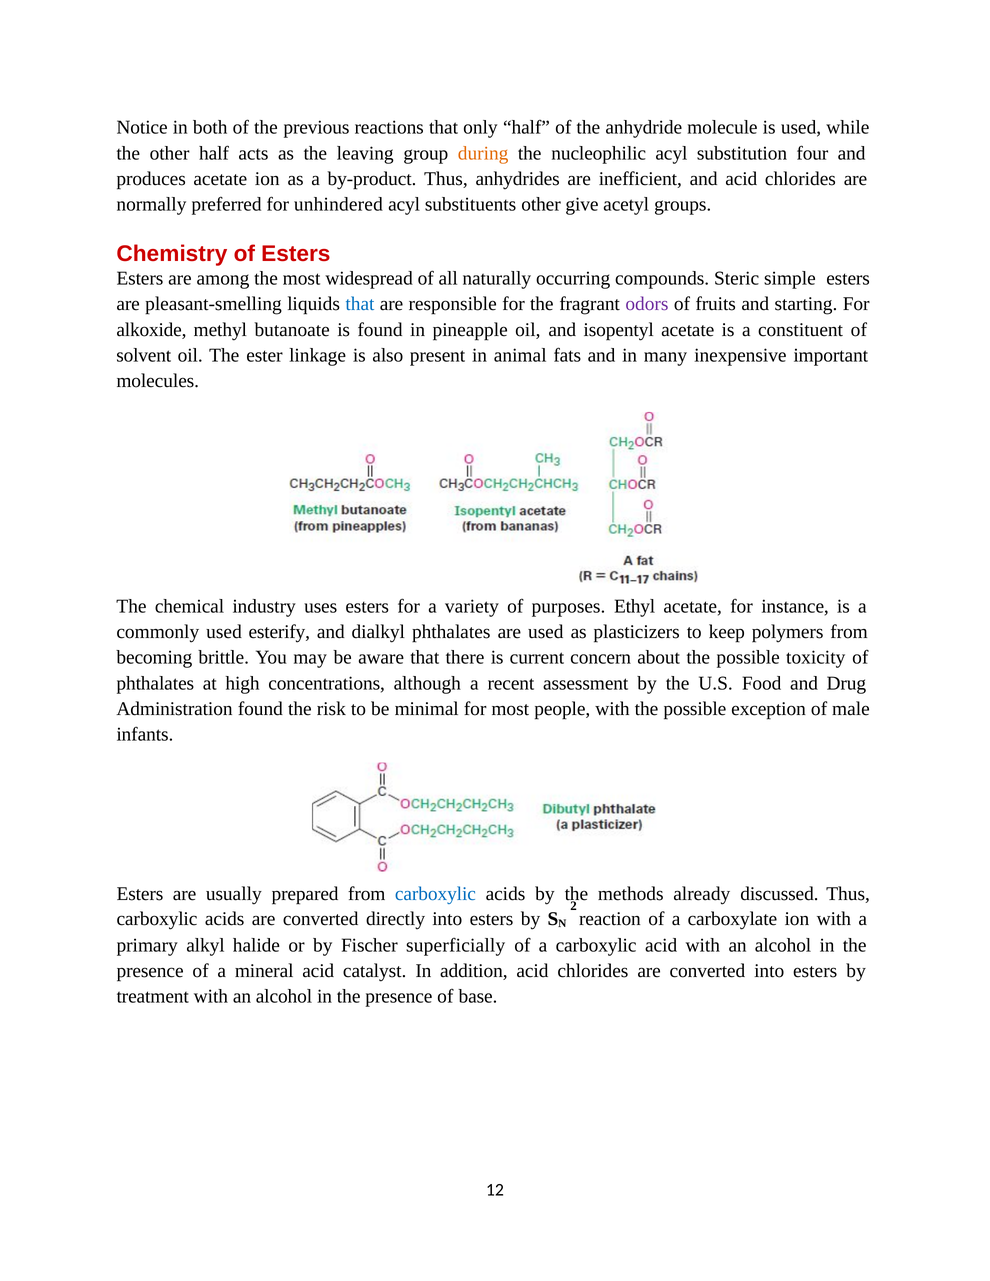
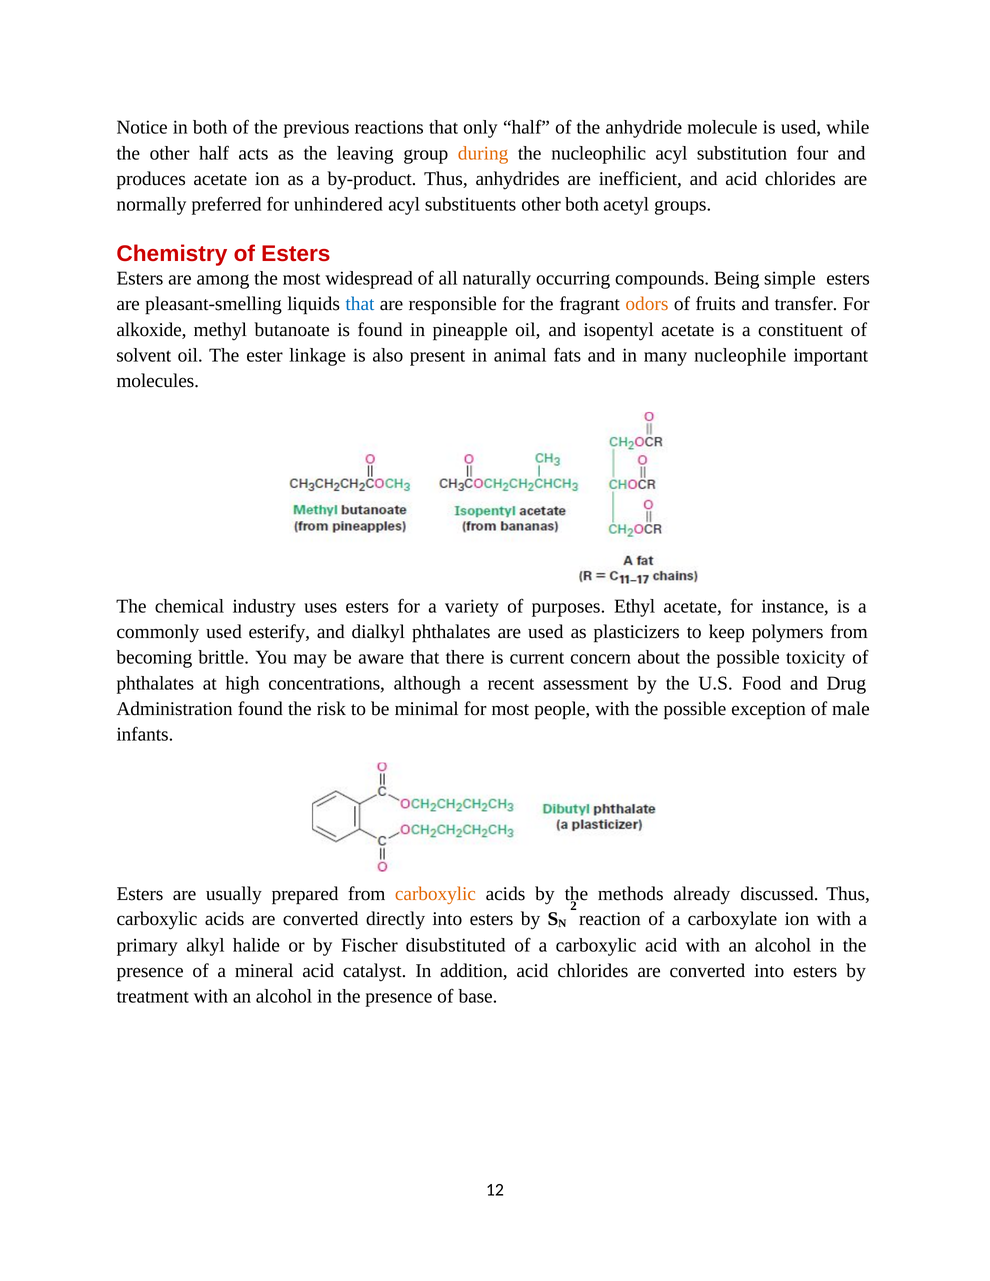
other give: give -> both (582, 204)
Steric: Steric -> Being (737, 278)
odors colour: purple -> orange (647, 304)
starting: starting -> transfer (806, 304)
inexpensive: inexpensive -> nucleophile (740, 355)
carboxylic colour: blue -> orange (435, 894)
superficially: superficially -> disubstituted (456, 945)
